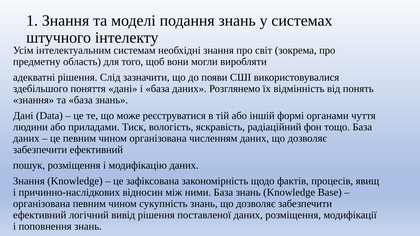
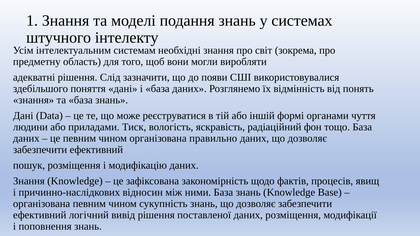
численням: численням -> правильно (213, 138)
